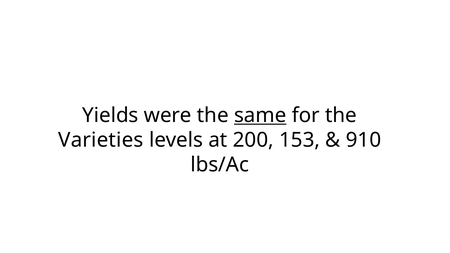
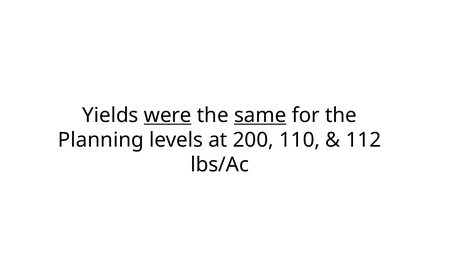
were underline: none -> present (168, 115)
Varieties: Varieties -> Planning (101, 140)
153: 153 -> 110 (300, 140)
910: 910 -> 112 (363, 140)
